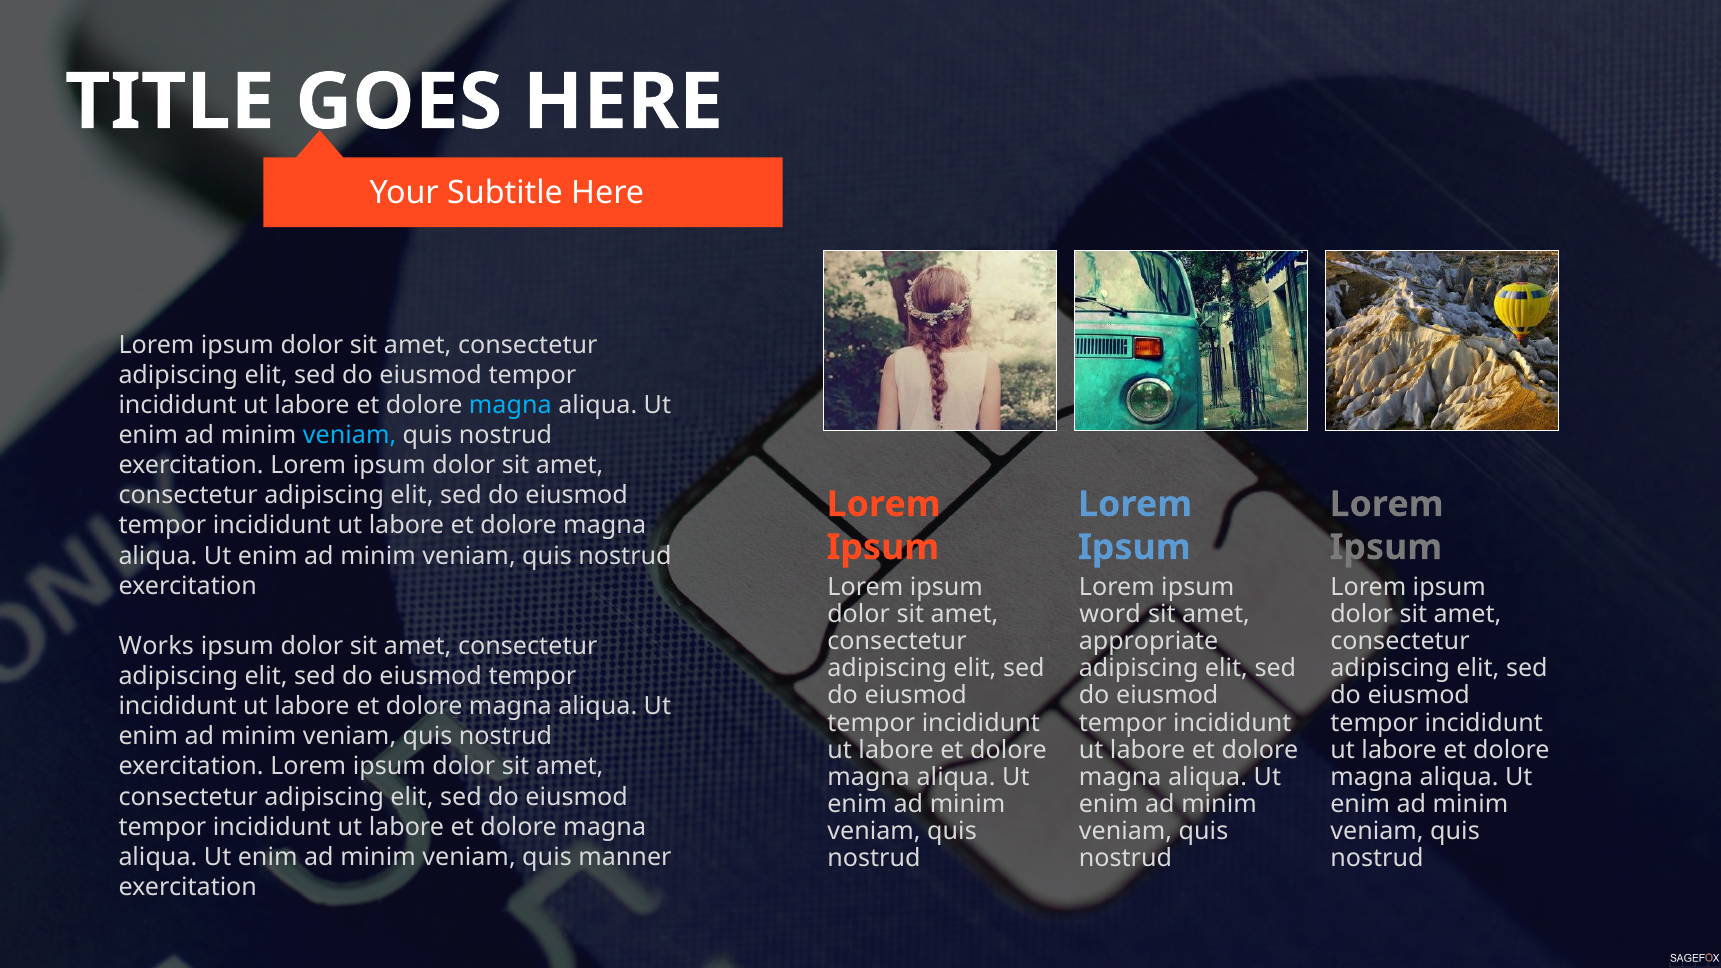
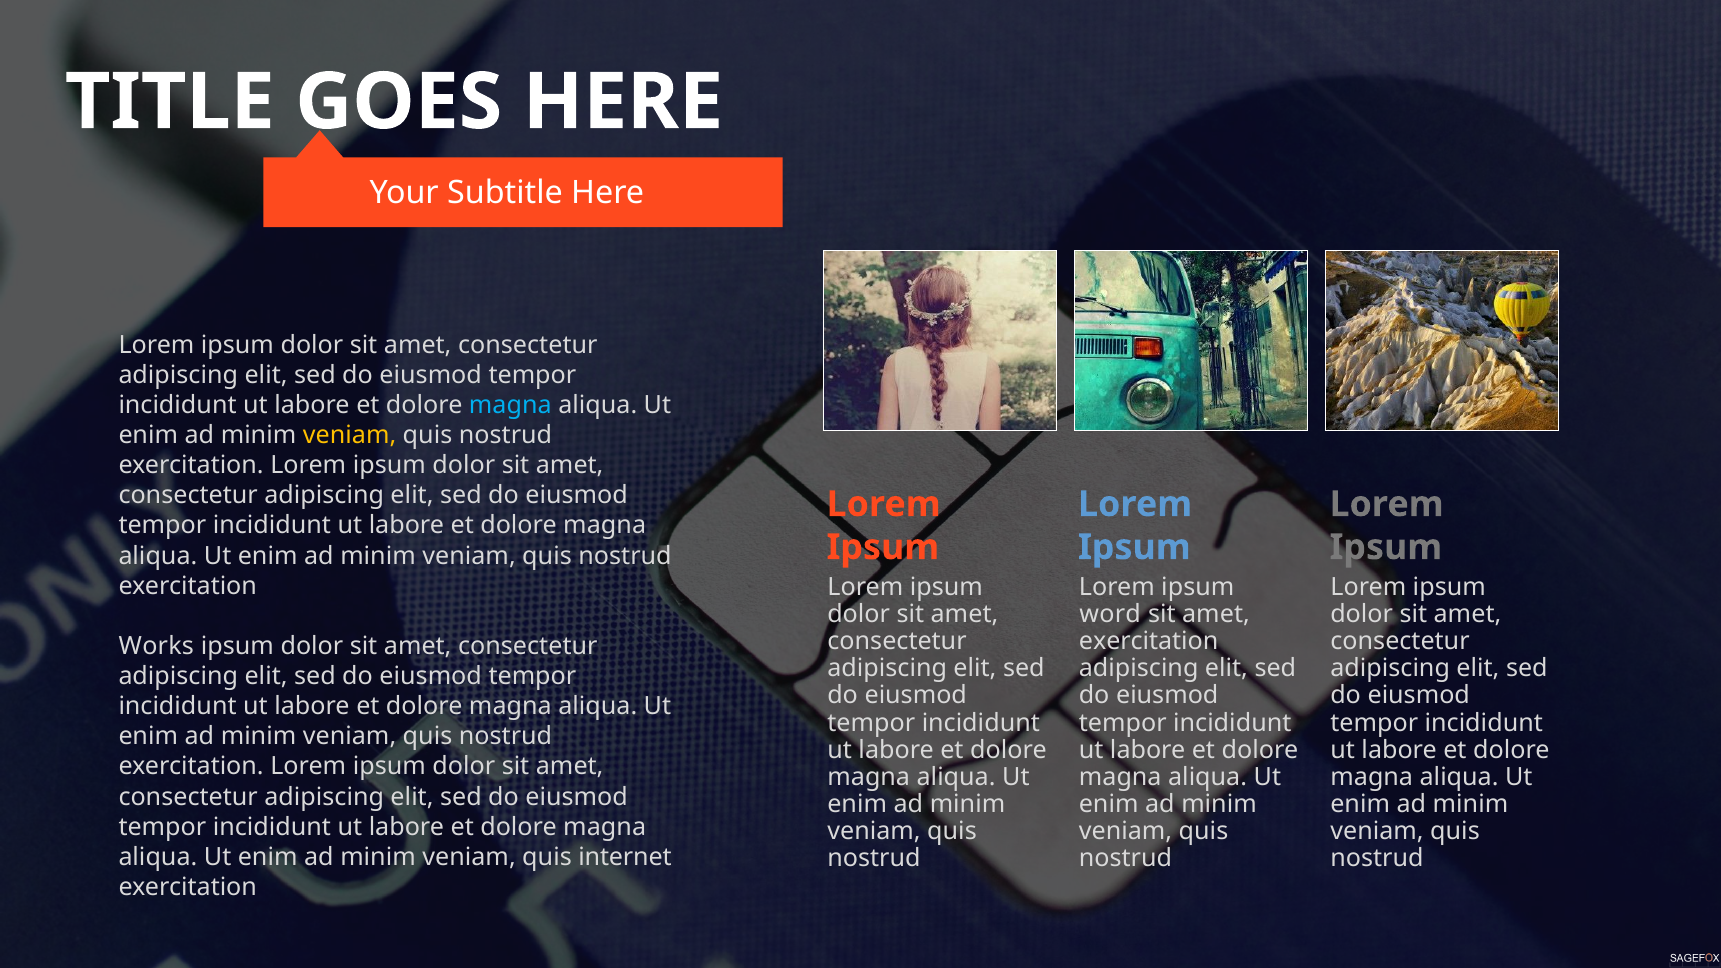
veniam colour: light blue -> yellow (350, 435)
appropriate: appropriate -> exercitation (1149, 641)
manner: manner -> internet (625, 857)
